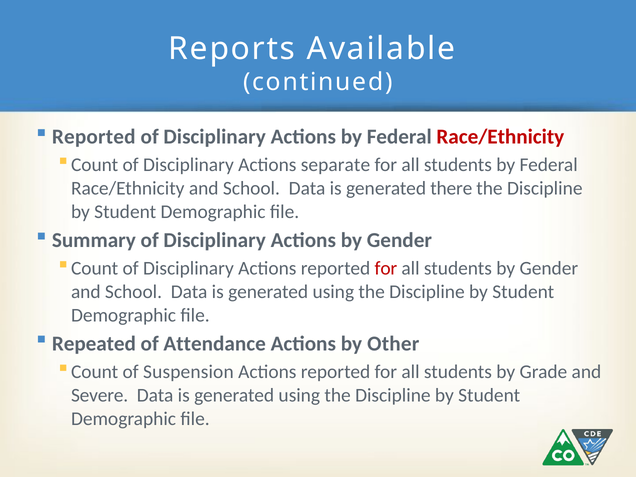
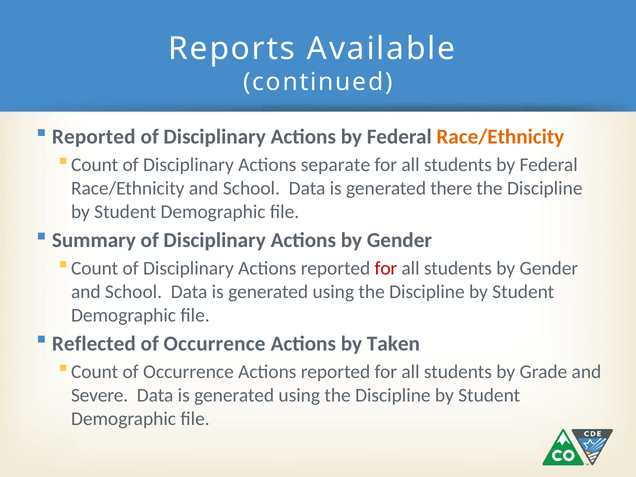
Race/Ethnicity colour: red -> orange (500, 137)
Repeated: Repeated -> Reflected (94, 344)
Attendance: Attendance -> Occurrence (215, 344)
Other: Other -> Taken (393, 344)
Count of Suspension: Suspension -> Occurrence (188, 372)
